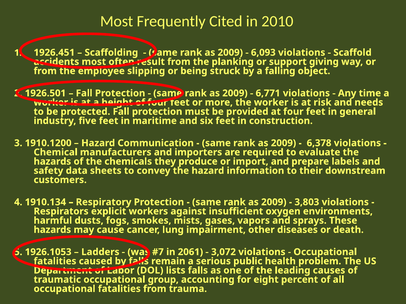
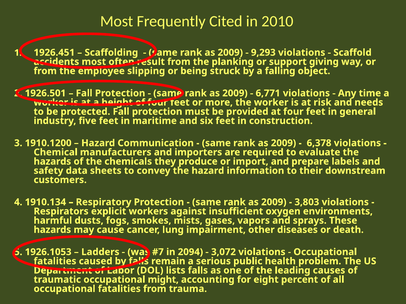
6,093: 6,093 -> 9,293 (263, 53)
2061: 2061 -> 2094 (190, 252)
group: group -> might (163, 280)
